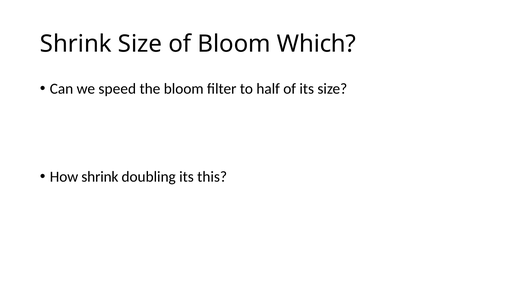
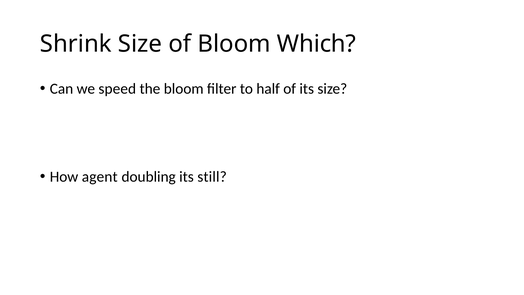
How shrink: shrink -> agent (100, 176)
this: this -> still (212, 176)
